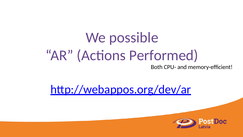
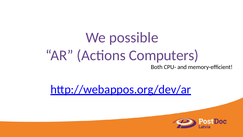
Performed: Performed -> Computers (164, 55)
